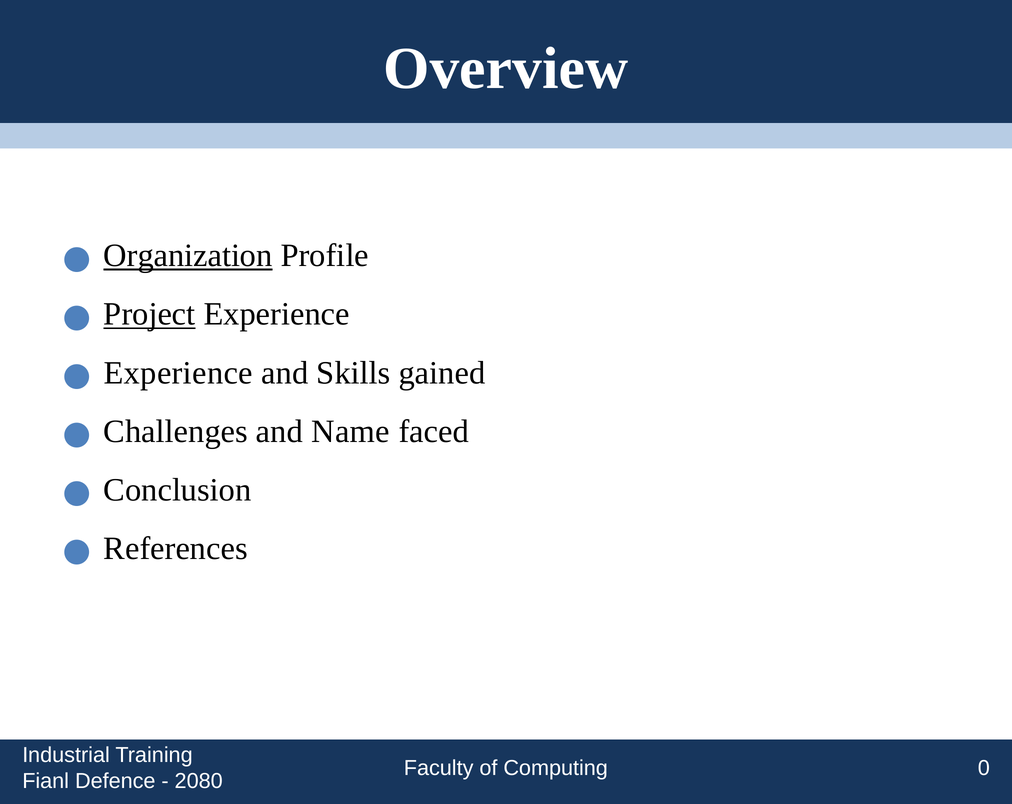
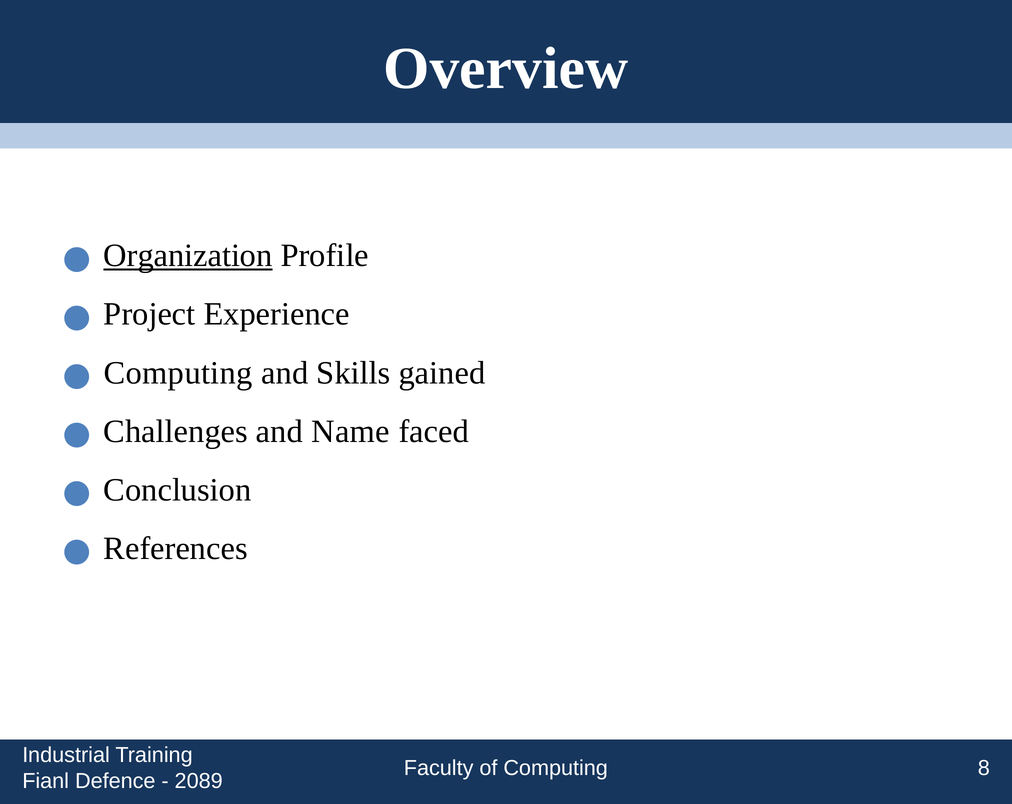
Project underline: present -> none (149, 314)
Experience: Experience -> Computing (178, 373)
0: 0 -> 8 (984, 768)
2080: 2080 -> 2089 (199, 781)
